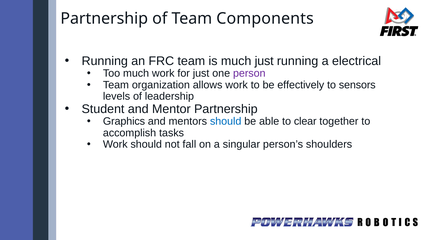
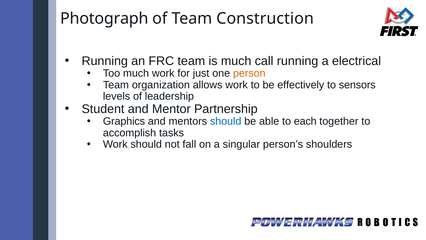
Partnership: Partnership -> Photograph (104, 18)
Components: Components -> Construction (265, 18)
much just: just -> call (264, 61)
person colour: purple -> orange (249, 73)
clear: clear -> each (305, 121)
